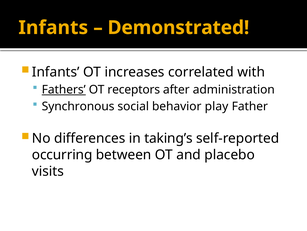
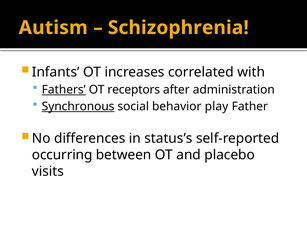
Infants: Infants -> Autism (53, 28)
Demonstrated: Demonstrated -> Schizophrenia (178, 28)
Synchronous underline: none -> present (78, 106)
taking’s: taking’s -> status’s (168, 138)
